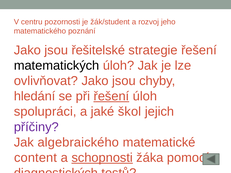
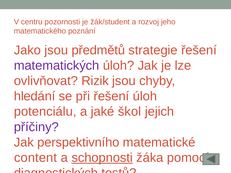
řešitelské: řešitelské -> předmětů (98, 50)
matematických colour: black -> purple (57, 66)
ovlivňovat Jako: Jako -> Rizik (95, 81)
řešení underline: present -> none (111, 96)
spolupráci: spolupráci -> potenciálu (45, 112)
algebraického: algebraického -> perspektivního (78, 143)
